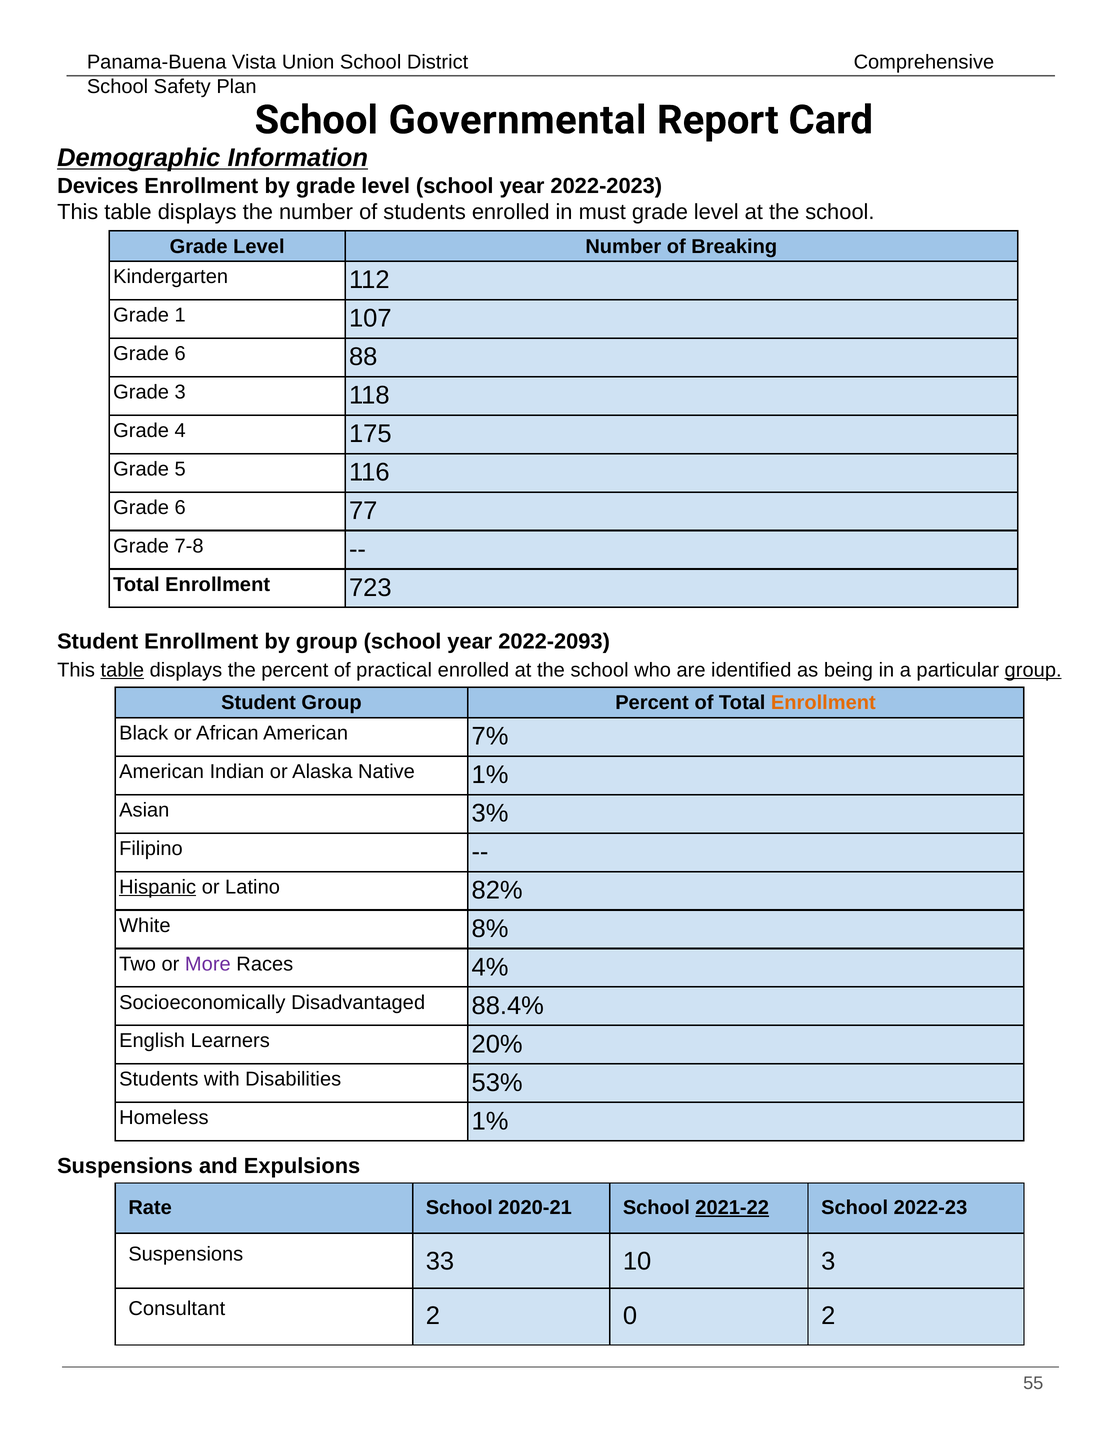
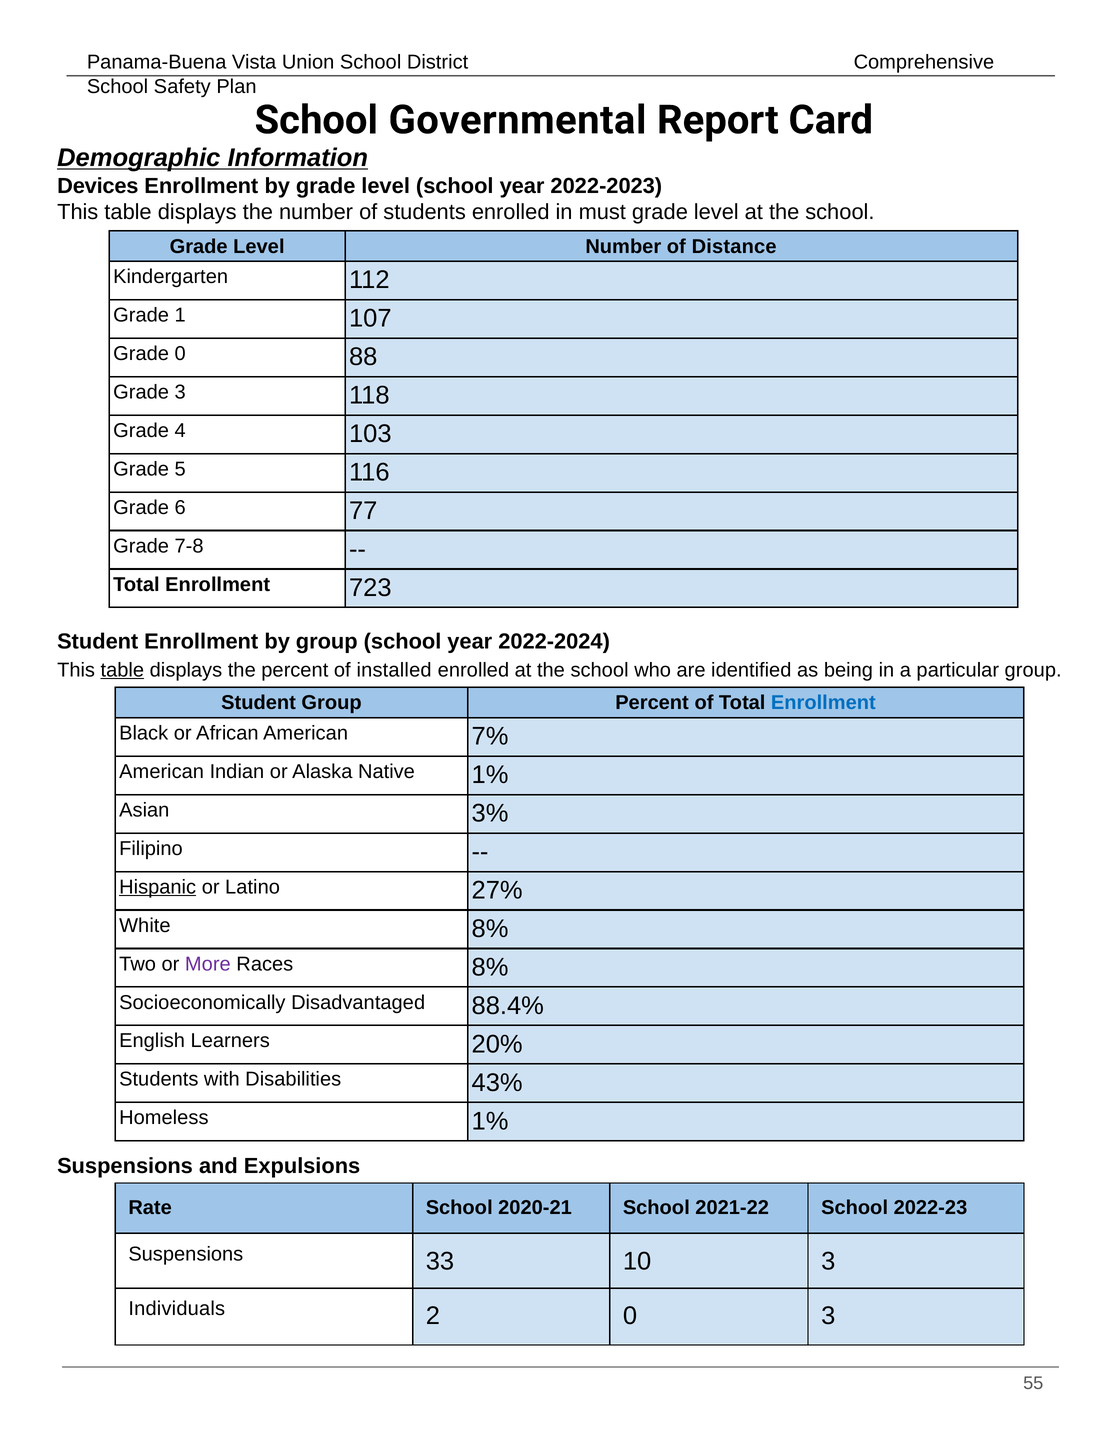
Breaking: Breaking -> Distance (734, 246)
6: 6 -> 0 (180, 354)
175: 175 -> 103 (370, 434)
2022-2093: 2022-2093 -> 2022-2024 (554, 641)
practical: practical -> installed (394, 670)
group underline: present -> none (1033, 670)
Enrollment colour: orange -> blue (823, 703)
82%: 82% -> 27% (497, 890)
Races 4%: 4% -> 8% (490, 967)
53%: 53% -> 43% (497, 1083)
2021-22 underline: present -> none (732, 1208)
Consultant: Consultant -> Individuals (177, 1309)
0 2: 2 -> 3 (828, 1316)
